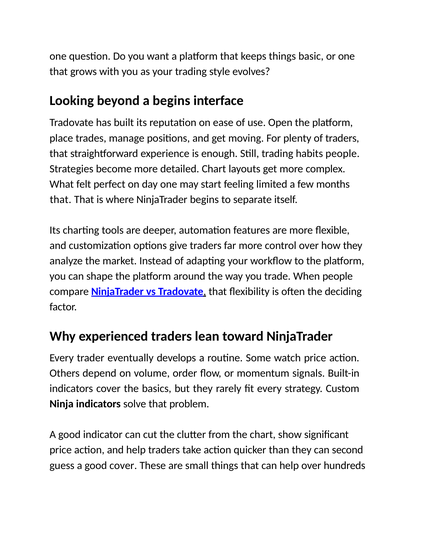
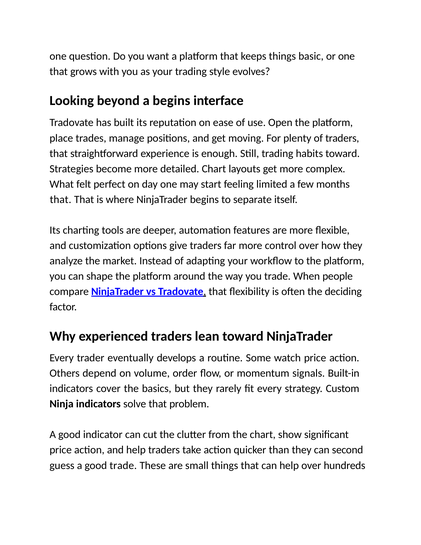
habits people: people -> toward (343, 153)
good cover: cover -> trade (123, 465)
